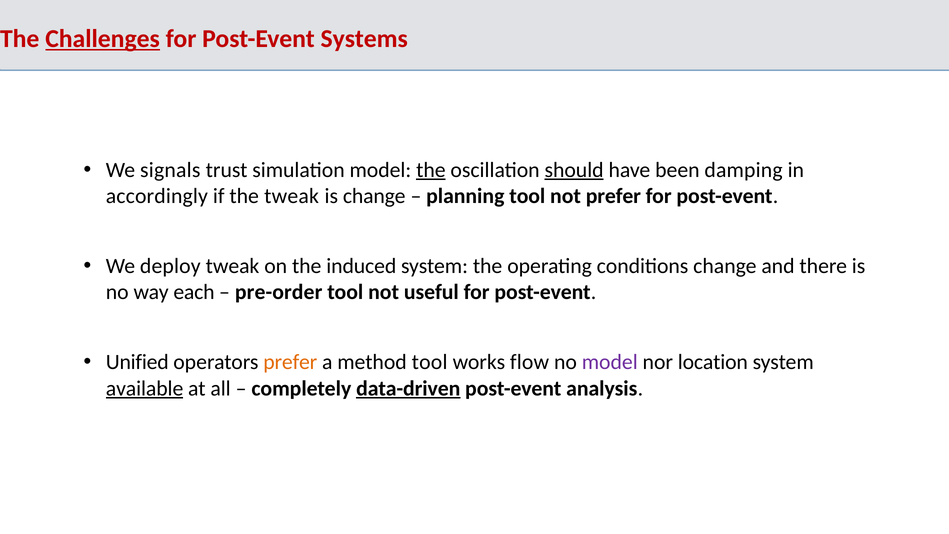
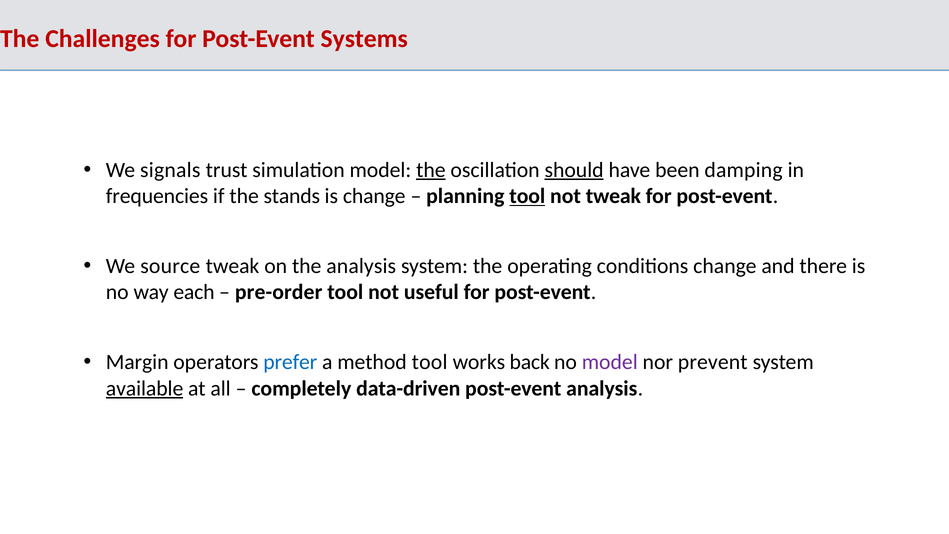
Challenges underline: present -> none (103, 39)
accordingly: accordingly -> frequencies (157, 196)
the tweak: tweak -> stands (292, 196)
tool underline: none -> present (527, 196)
not prefer: prefer -> tweak (613, 196)
deploy: deploy -> source (170, 266)
the induced: induced -> analysis (361, 266)
Unified: Unified -> Margin (137, 362)
prefer colour: orange -> blue (290, 362)
flow: flow -> back (530, 362)
location: location -> prevent (713, 362)
data-driven underline: present -> none (408, 388)
